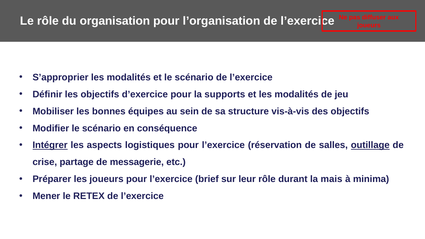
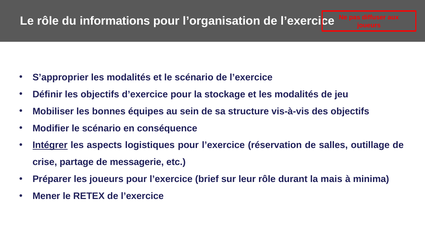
organisation: organisation -> informations (115, 21)
supports: supports -> stockage (225, 94)
outillage underline: present -> none (370, 145)
